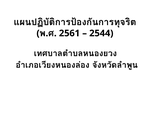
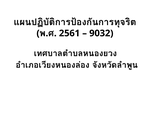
2544: 2544 -> 9032 (101, 33)
